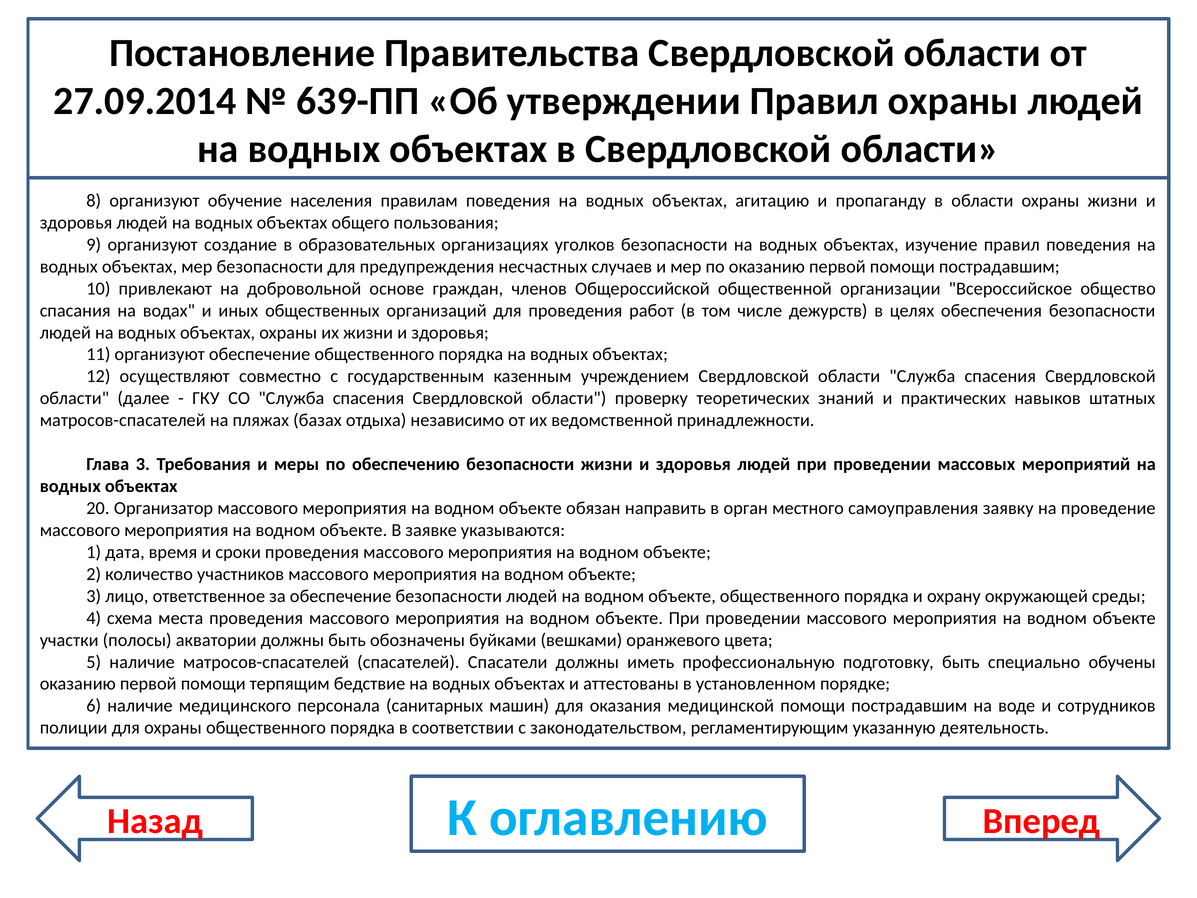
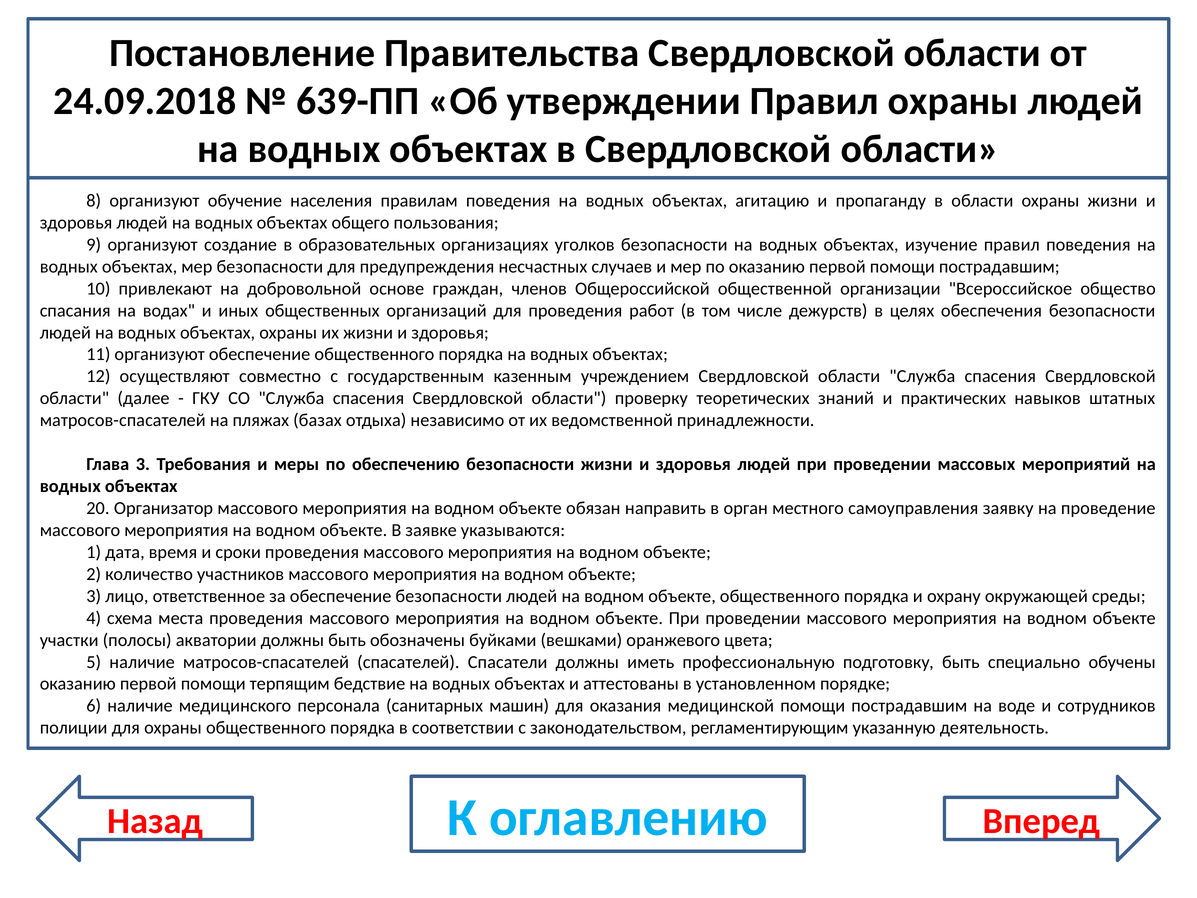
27.09.2014: 27.09.2014 -> 24.09.2018 (145, 101)
